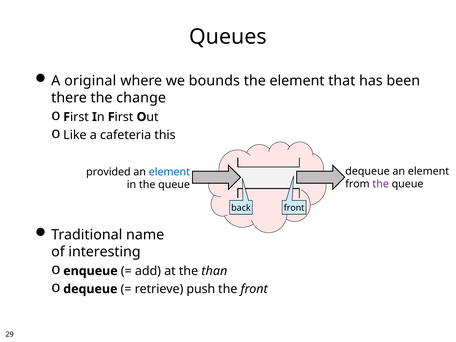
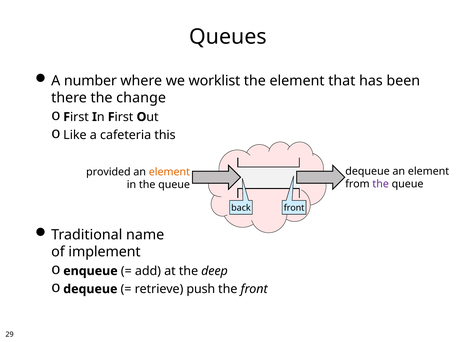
original: original -> number (90, 81)
bounds: bounds -> worklist (214, 81)
element colour: blue -> orange (169, 172)
interesting: interesting -> implement (105, 252)
than: than -> deep (214, 271)
